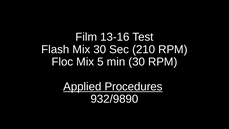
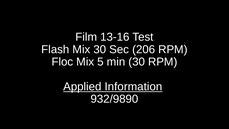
210: 210 -> 206 (144, 49)
Procedures: Procedures -> Information (133, 86)
